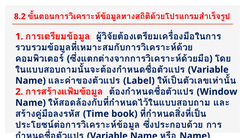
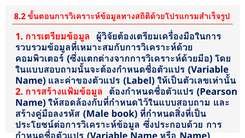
Window: Window -> Pearson (217, 92)
Time: Time -> Male (96, 114)
